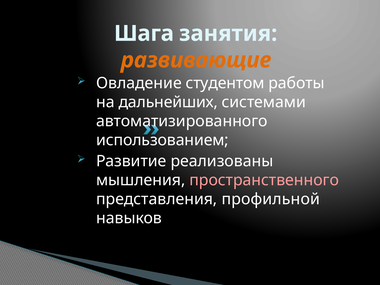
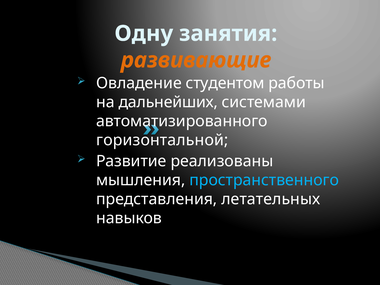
Шага: Шага -> Одну (144, 34)
использованием: использованием -> горизонтальной (162, 140)
пространственного colour: pink -> light blue (264, 180)
профильной: профильной -> летательных (271, 199)
